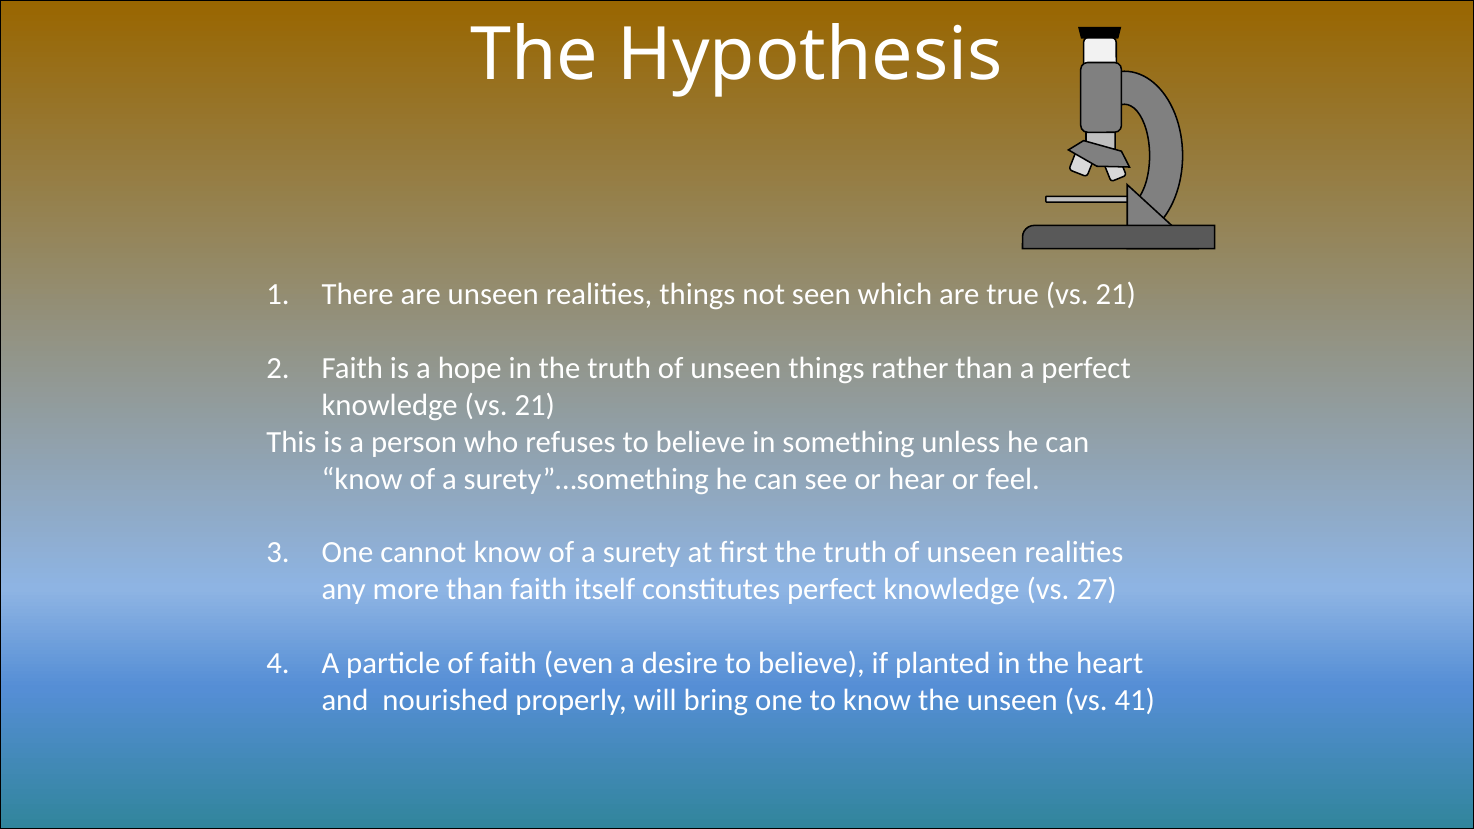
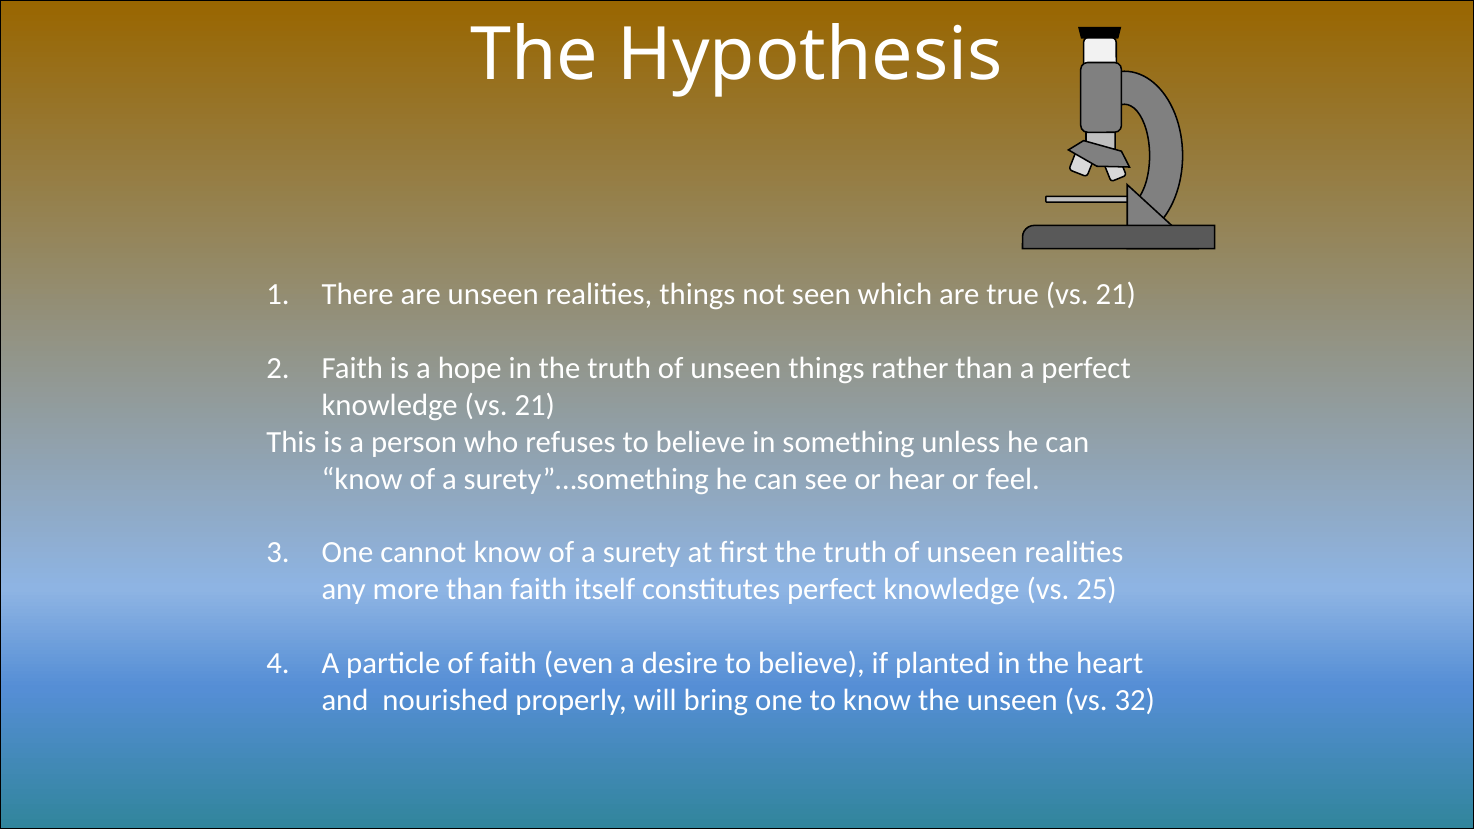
27: 27 -> 25 (1097, 590)
41: 41 -> 32 (1135, 700)
